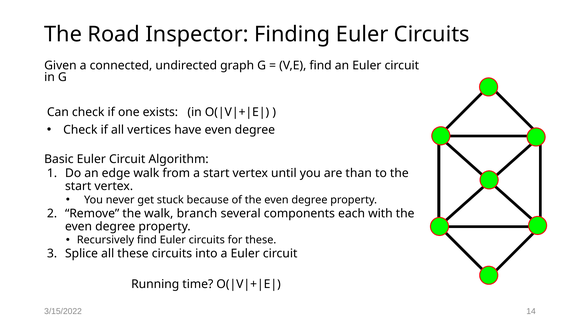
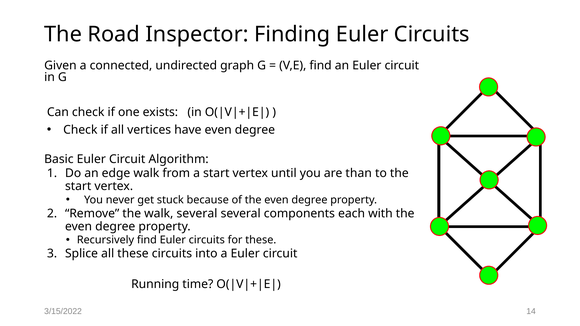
walk branch: branch -> several (197, 214)
